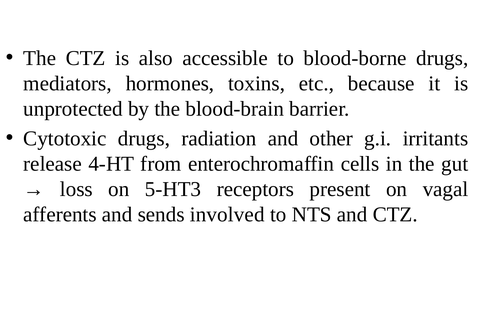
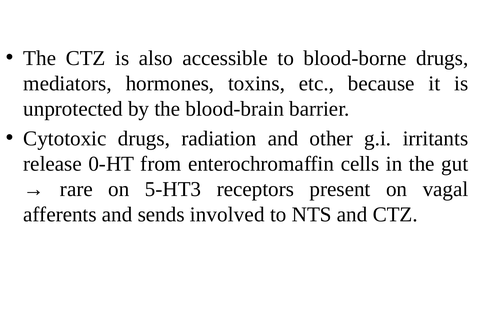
4-HT: 4-HT -> 0-HT (111, 164)
loss: loss -> rare (76, 189)
